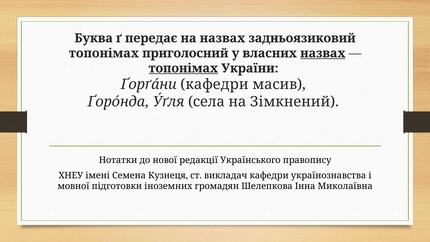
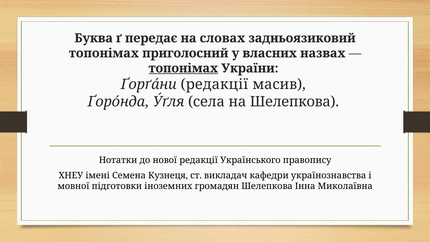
на назвах: назвах -> словах (222, 38)
назвах underline: present -> none (323, 53)
кафедри: кафедри -> редакції (214, 85)
на Зімкнений: Зімкнений -> Шелепкова (294, 102)
